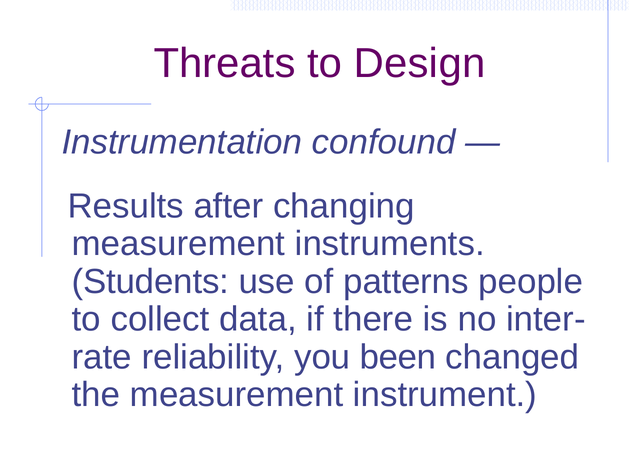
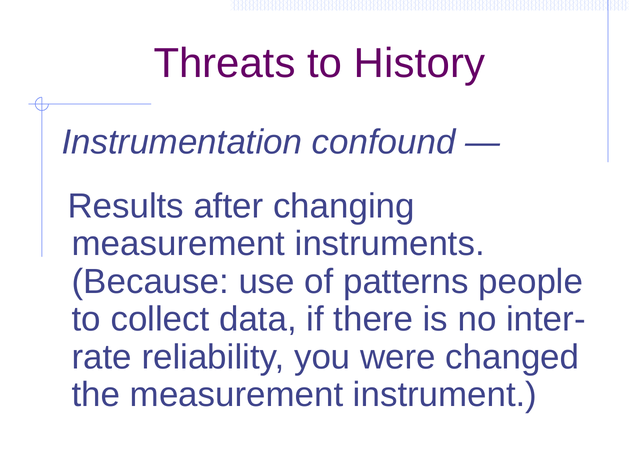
Design: Design -> History (420, 64)
Students: Students -> Because (150, 282)
been: been -> were (398, 358)
